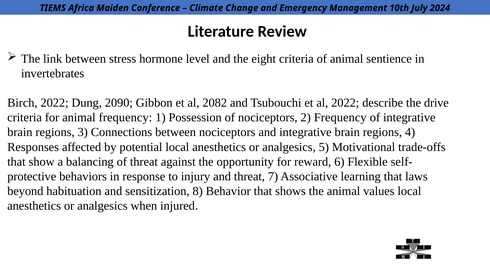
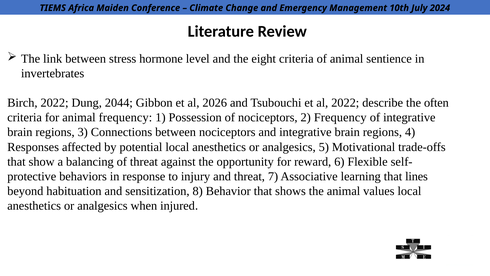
2090: 2090 -> 2044 (119, 103)
2082: 2082 -> 2026 (215, 103)
drive: drive -> often (436, 103)
laws: laws -> lines (417, 176)
